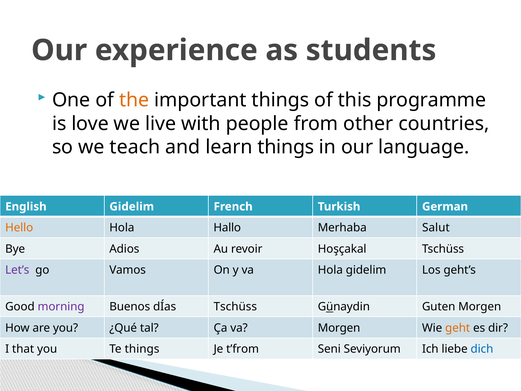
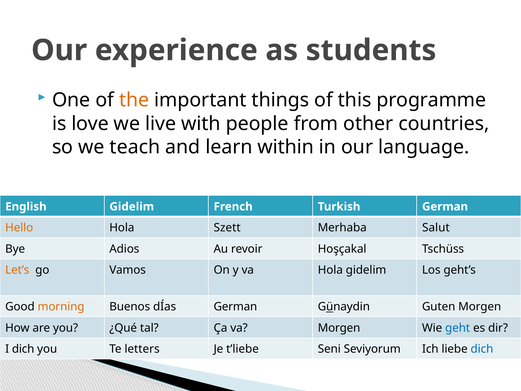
learn things: things -> within (286, 147)
Hallo: Hallo -> Szett (227, 228)
Let’s colour: purple -> orange (17, 270)
morning colour: purple -> orange (61, 307)
dÍas Tschüss: Tschüss -> German (235, 307)
geht colour: orange -> blue (458, 328)
I that: that -> dich (23, 349)
Te things: things -> letters (142, 349)
t’from: t’from -> t’liebe (243, 349)
